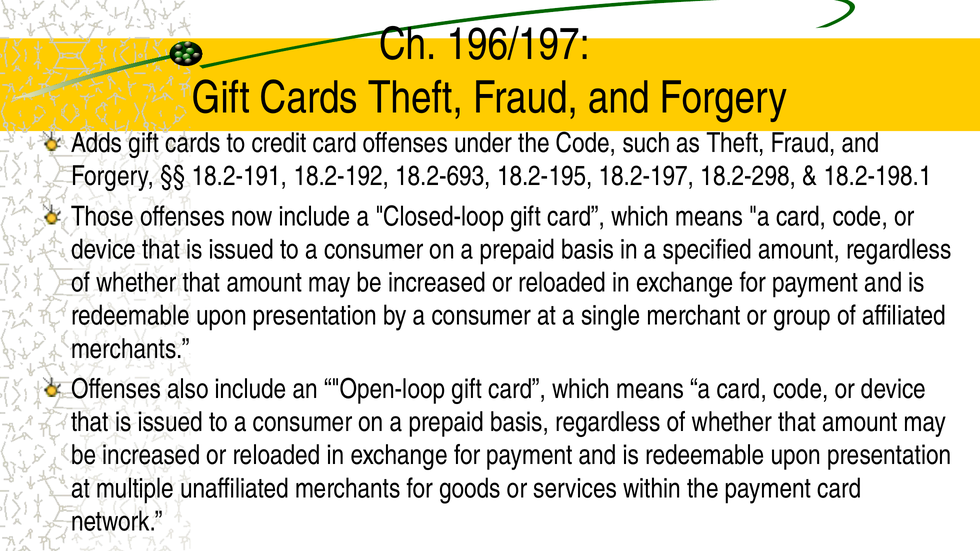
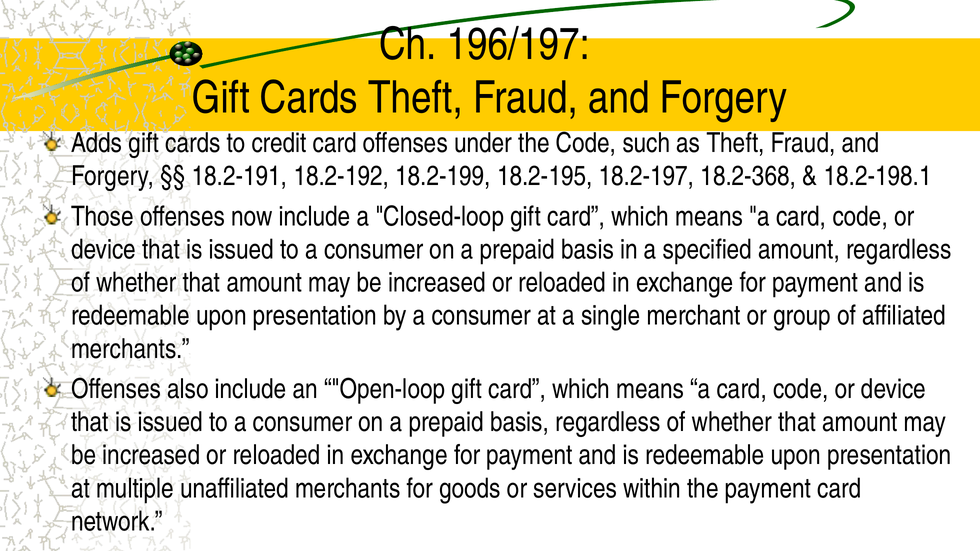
18.2-693: 18.2-693 -> 18.2-199 (443, 176)
18.2-298: 18.2-298 -> 18.2-368 (748, 176)
